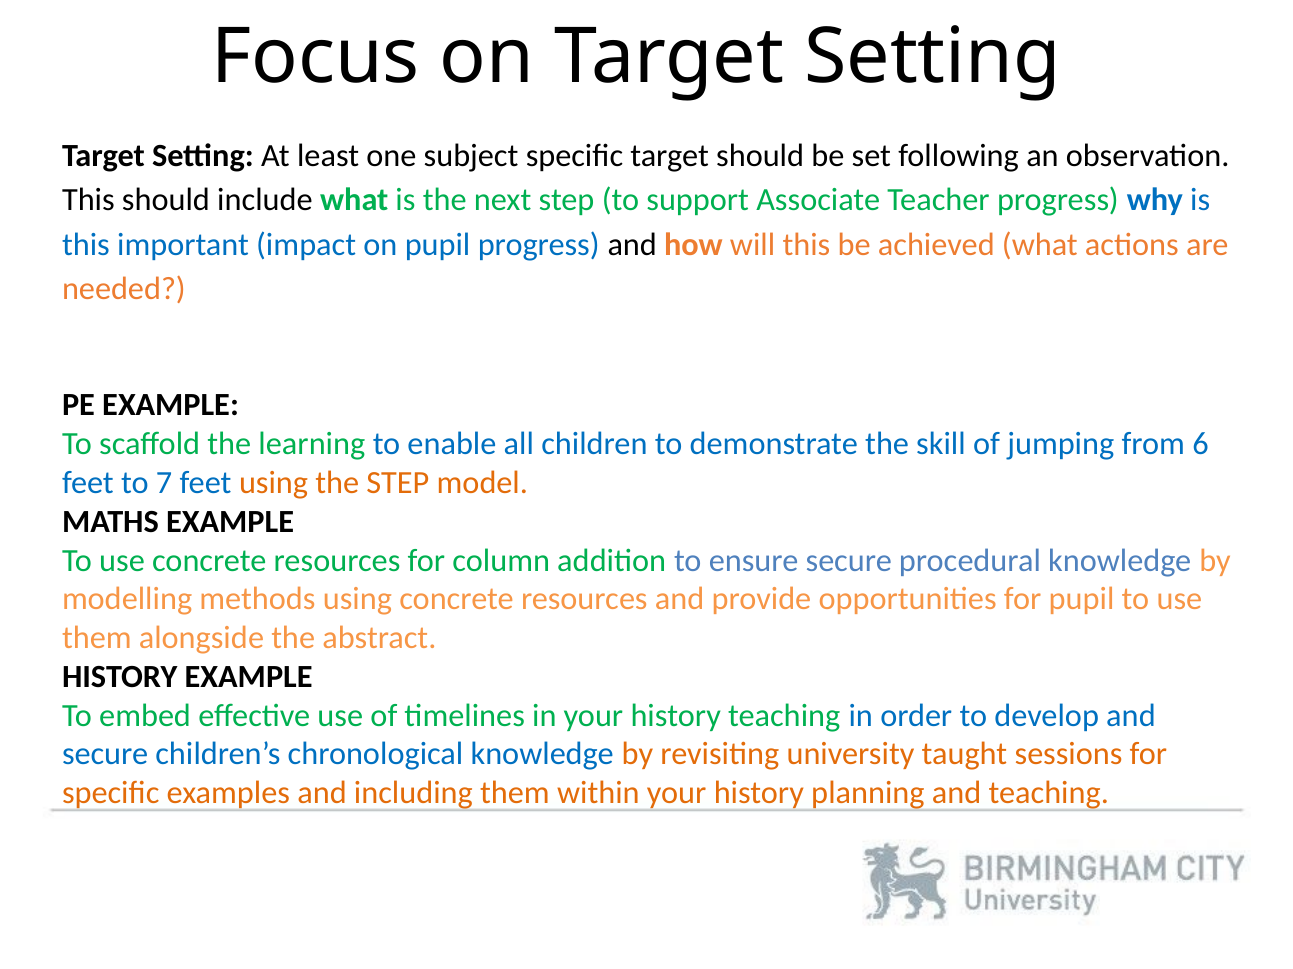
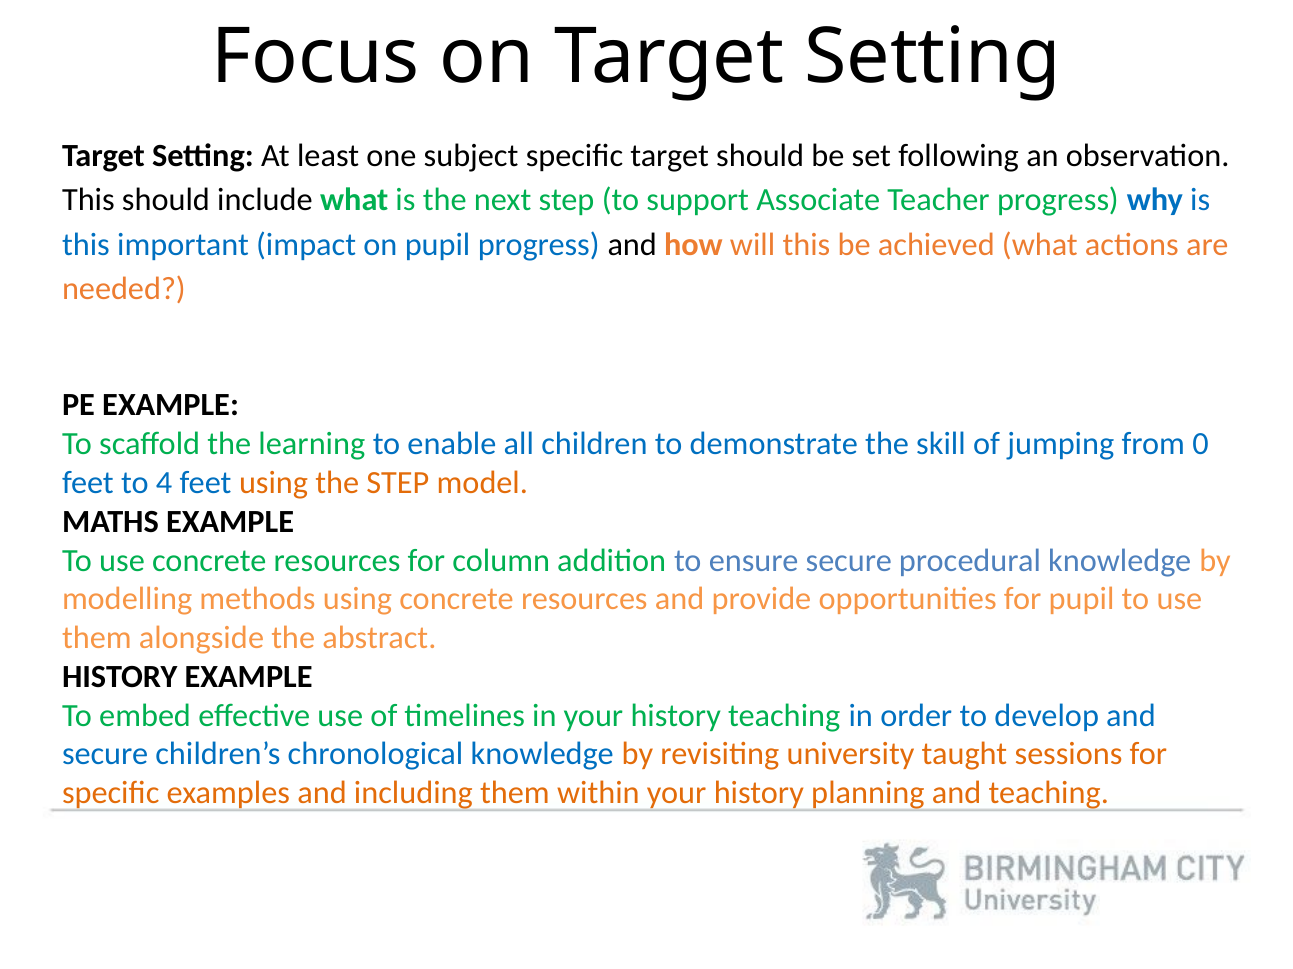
6: 6 -> 0 (1201, 444)
7: 7 -> 4 (164, 483)
